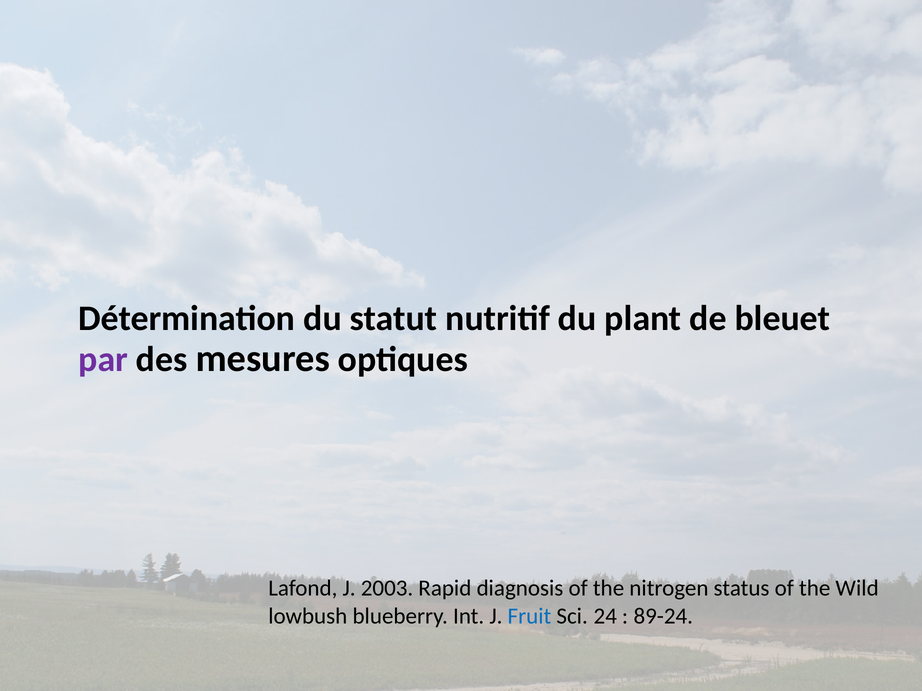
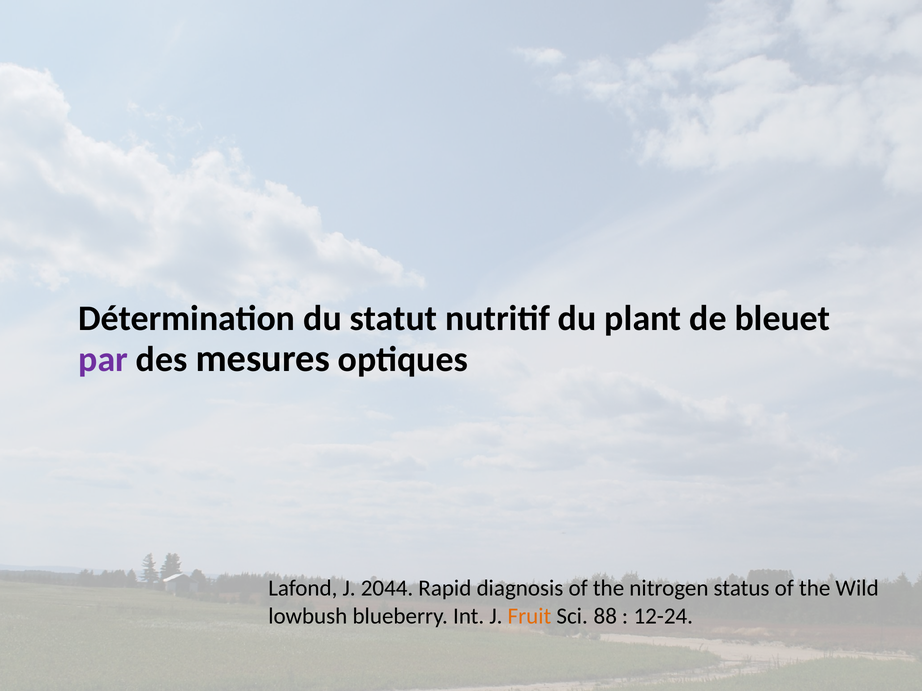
2003: 2003 -> 2044 (387, 589)
Fruit colour: blue -> orange (529, 616)
24: 24 -> 88 (605, 616)
89-24: 89-24 -> 12-24 (663, 616)
